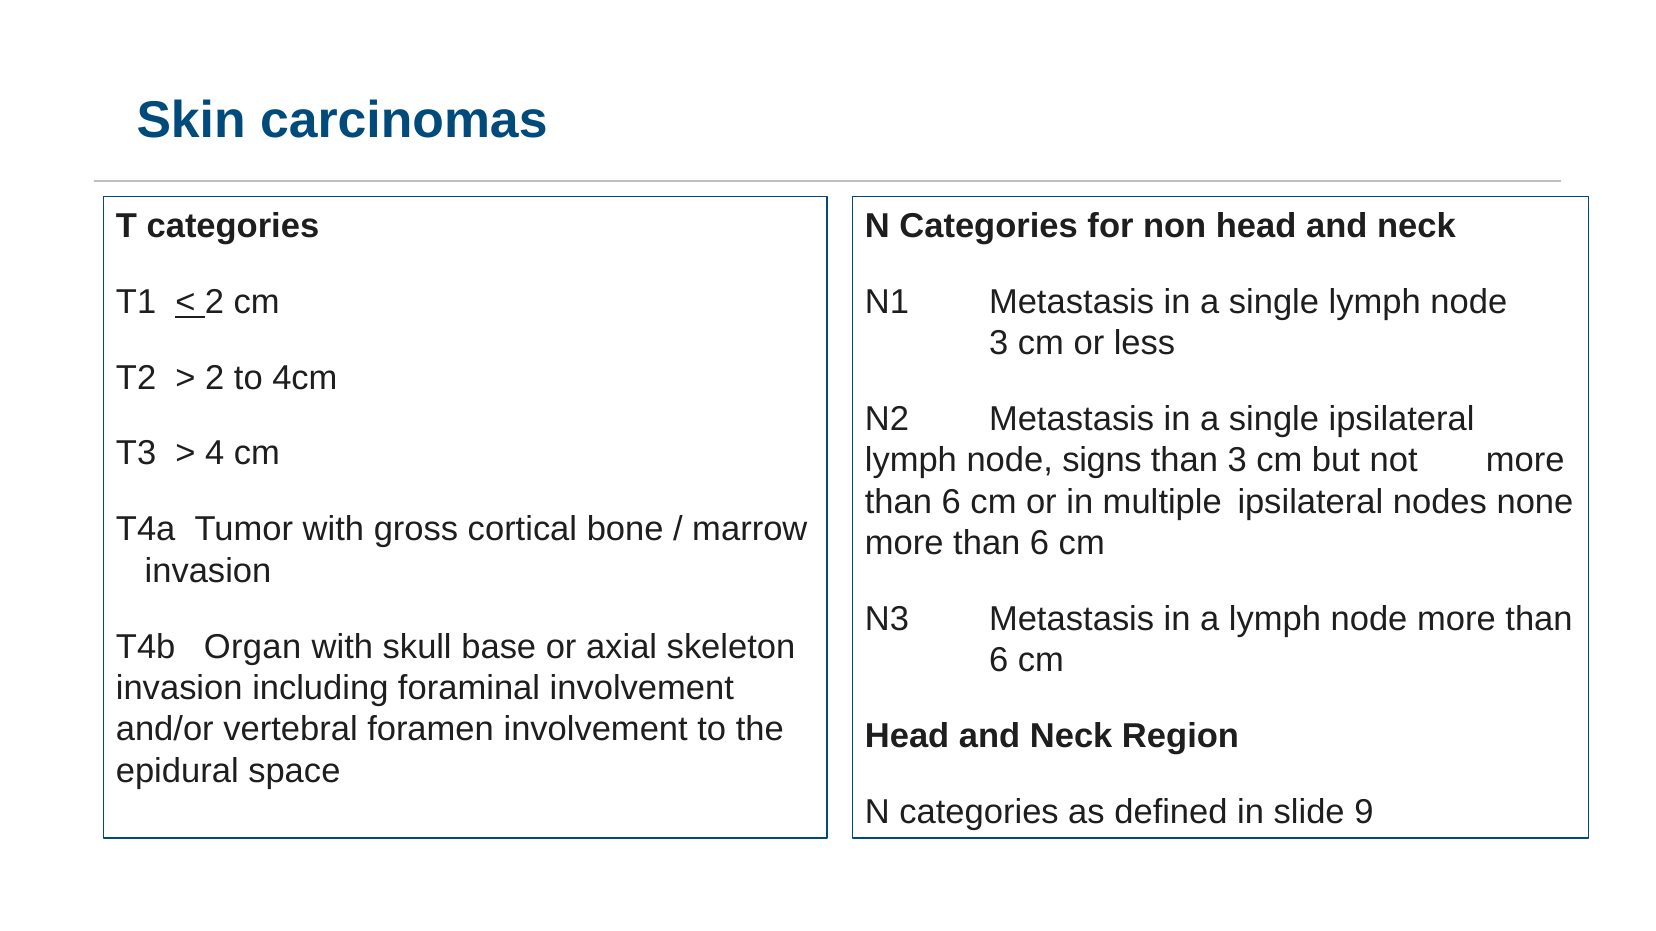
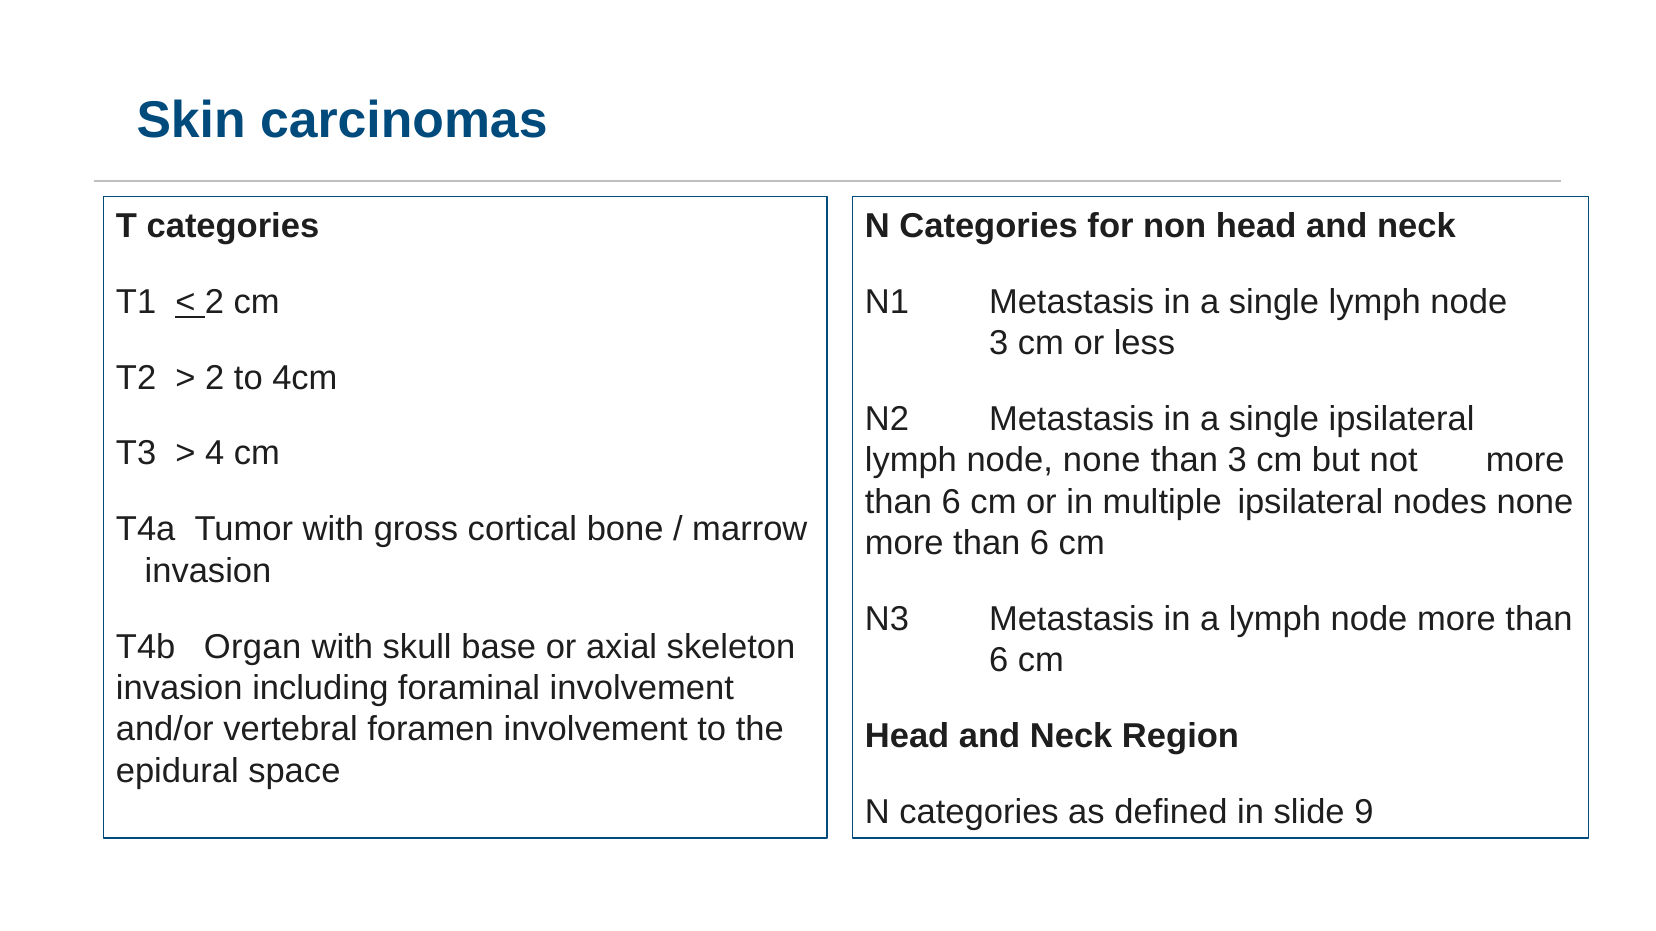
node signs: signs -> none (1102, 461)
